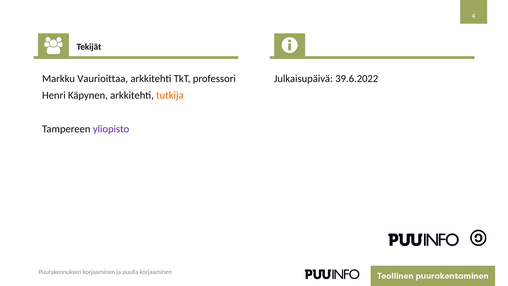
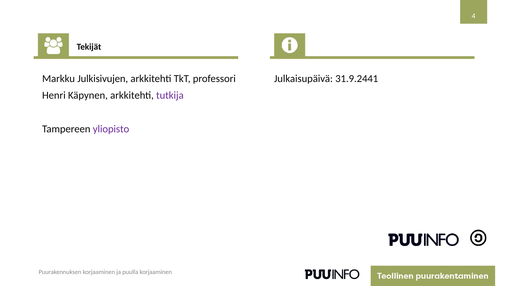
Vaurioittaa: Vaurioittaa -> Julkisivujen (103, 79)
39.6.2022: 39.6.2022 -> 31.9.2441 (357, 79)
tutkija colour: orange -> purple (170, 95)
